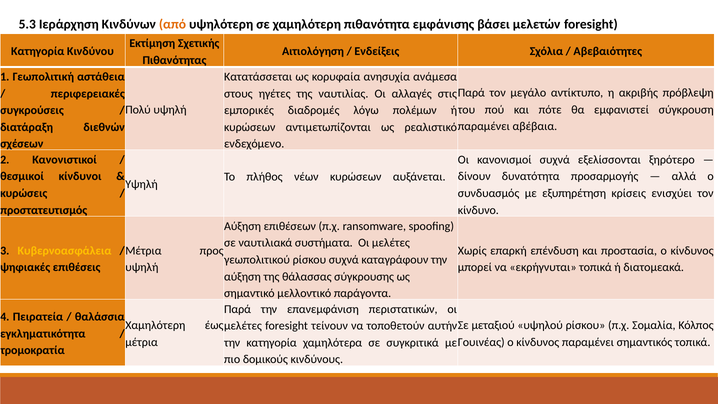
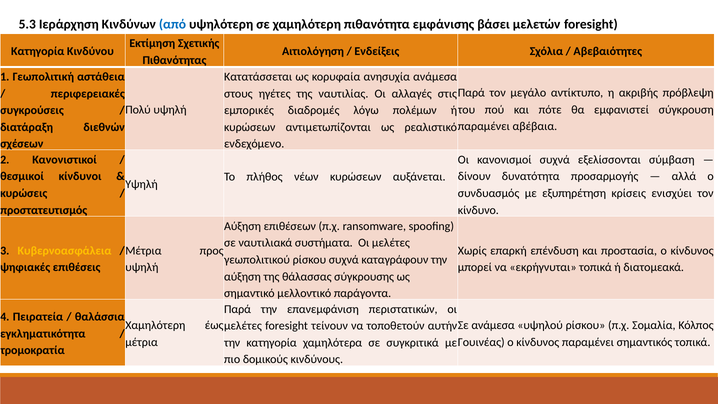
από colour: orange -> blue (172, 24)
ξηρότερο: ξηρότερο -> σύμβαση (672, 160)
Σε μεταξιού: μεταξιού -> ανάμεσα (493, 325)
